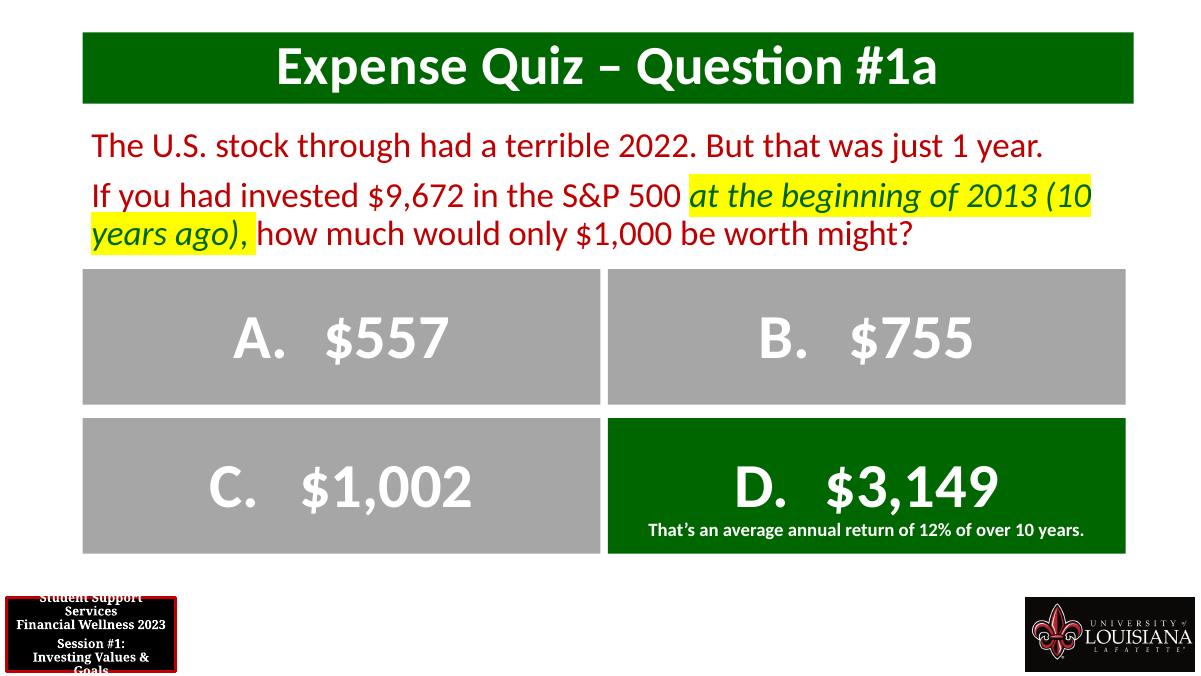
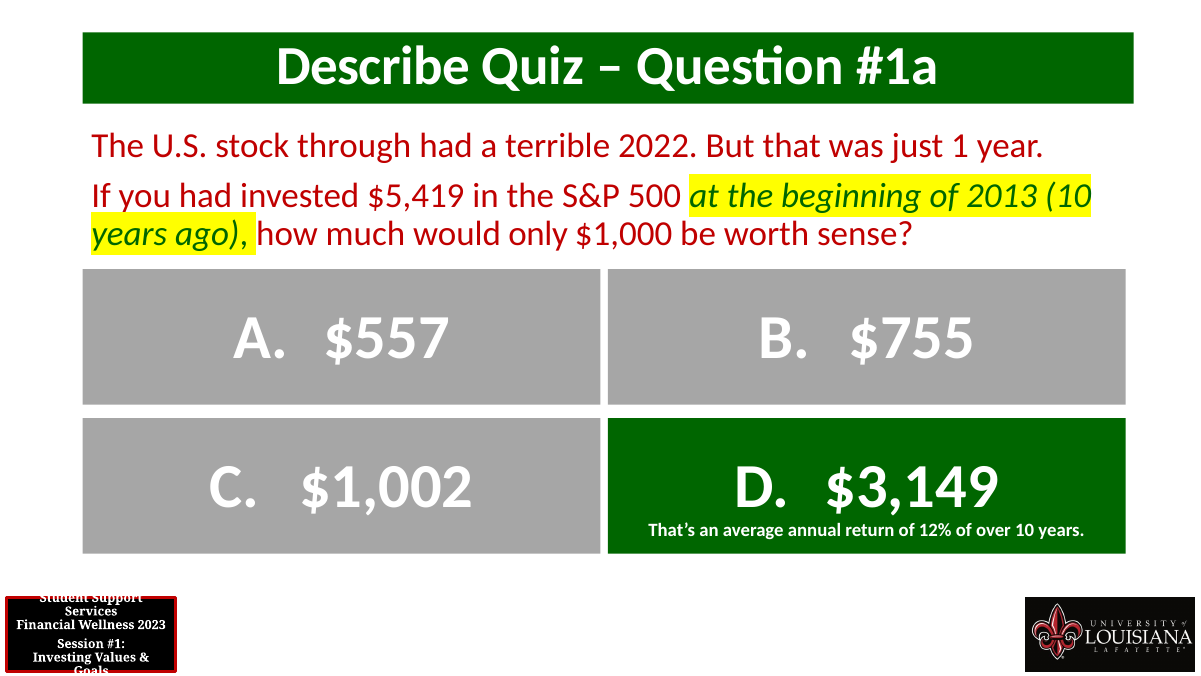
Expense: Expense -> Describe (373, 66)
$9,672: $9,672 -> $5,419 (416, 196)
might: might -> sense (865, 234)
